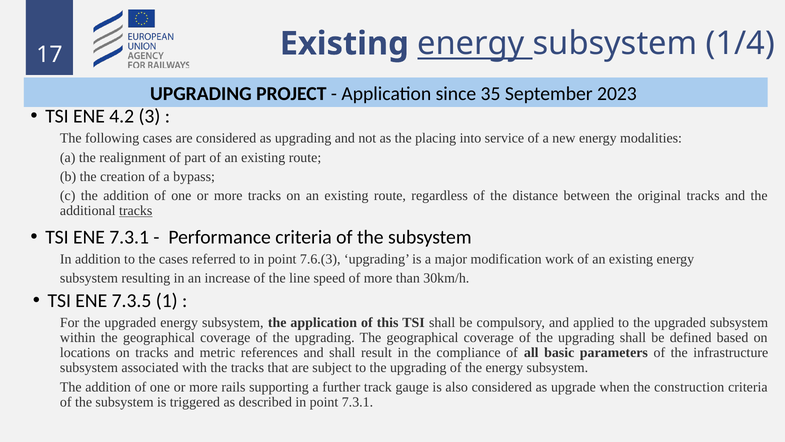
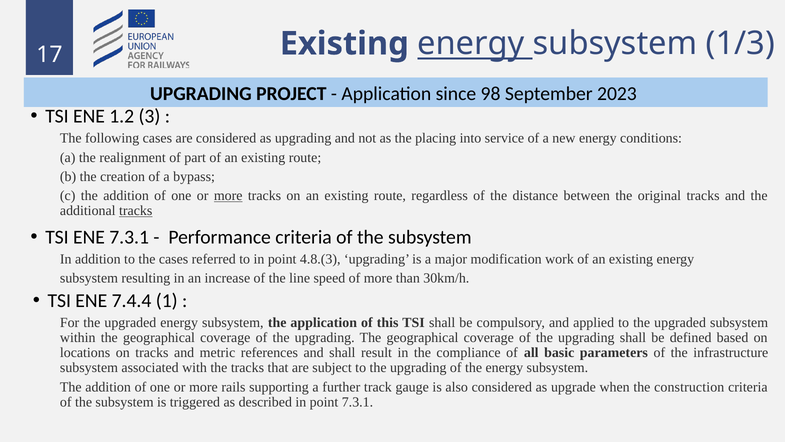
1/4: 1/4 -> 1/3 (740, 44)
35: 35 -> 98 (491, 94)
4.2: 4.2 -> 1.2 (122, 116)
modalities: modalities -> conditions (651, 138)
more underline: none -> present (228, 195)
7.6.(3: 7.6.(3 -> 4.8.(3 (320, 259)
7.3.5: 7.3.5 -> 7.4.4 (131, 300)
